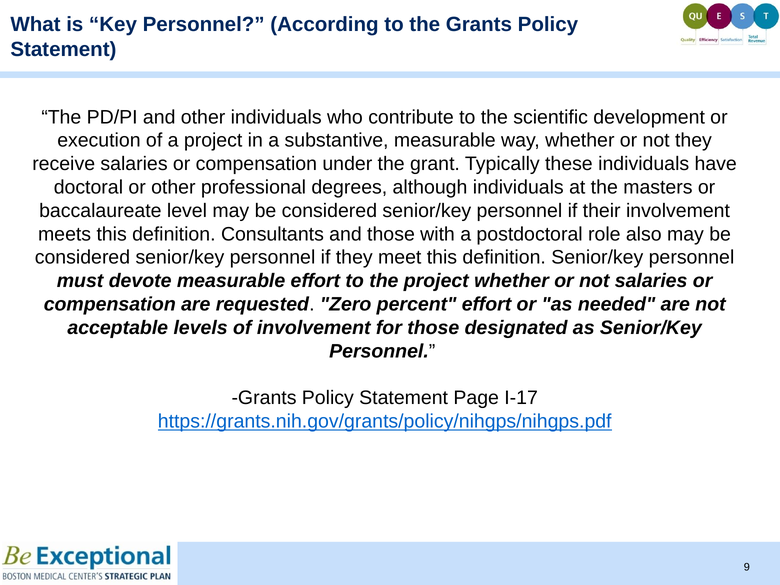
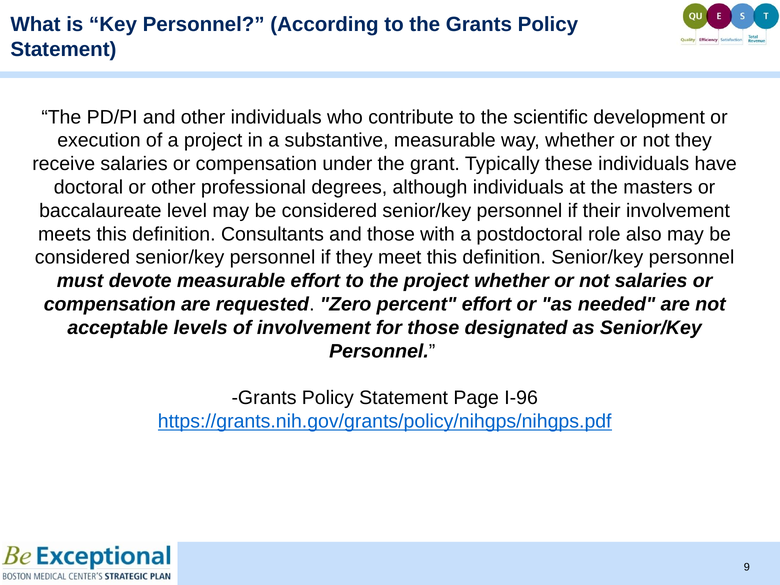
I-17: I-17 -> I-96 (521, 398)
